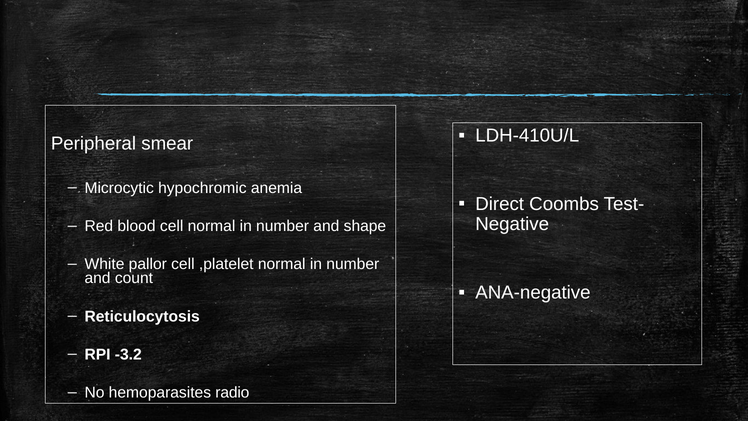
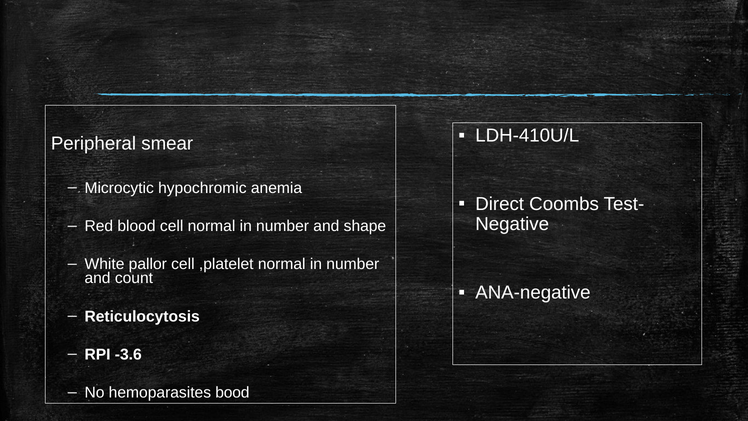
-3.2: -3.2 -> -3.6 (128, 354)
radio: radio -> bood (232, 392)
